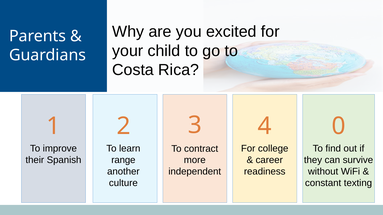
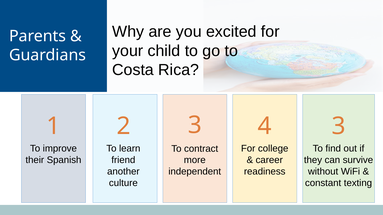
4 0: 0 -> 3 (339, 126)
range: range -> friend (123, 160)
